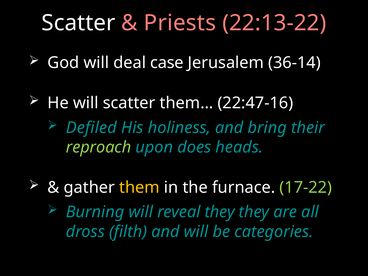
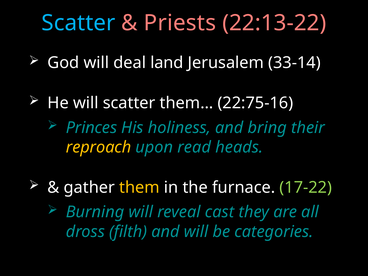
Scatter colour: white -> light blue (78, 23)
case: case -> land (167, 63)
36-14: 36-14 -> 33-14 (294, 63)
22:47-16: 22:47-16 -> 22:75-16 (255, 103)
Defiled: Defiled -> Princes (91, 128)
reproach colour: light green -> yellow (99, 147)
does: does -> read (194, 147)
reveal they: they -> cast (220, 212)
